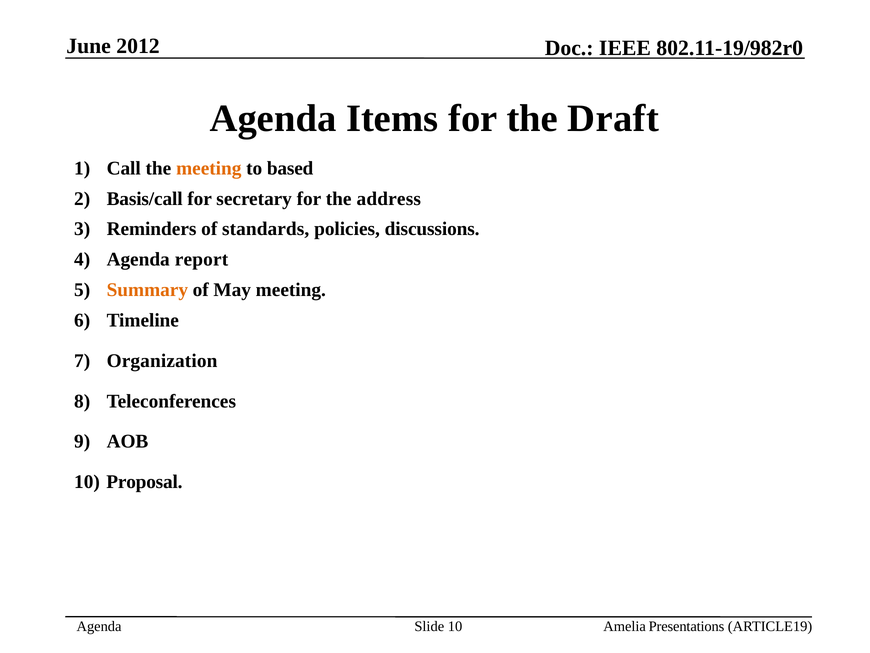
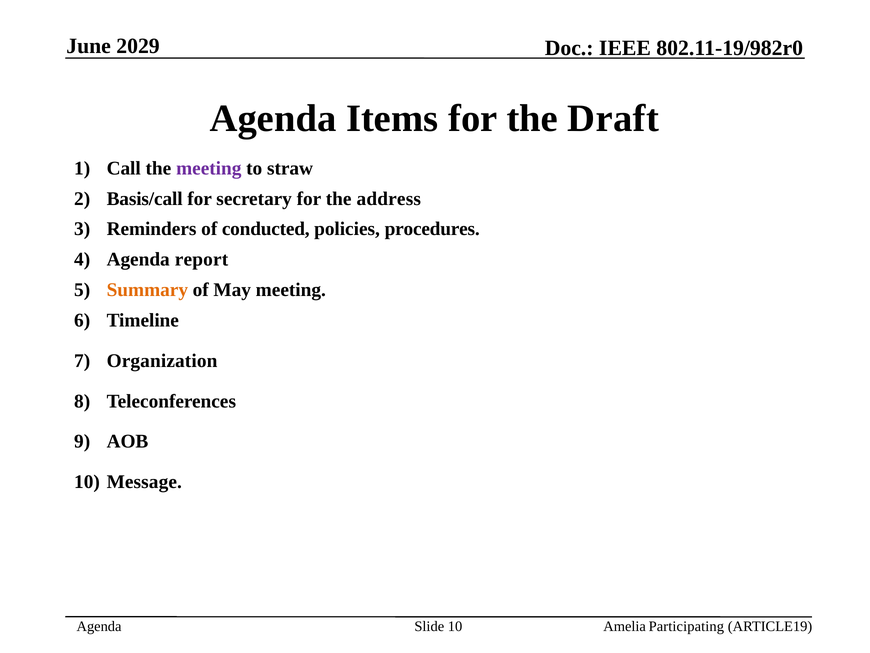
2012: 2012 -> 2029 (138, 46)
meeting colour: orange -> purple (209, 168)
based: based -> straw (290, 168)
standards: standards -> conducted (266, 229)
discussions: discussions -> procedures (432, 229)
Proposal: Proposal -> Message (144, 482)
Presentations: Presentations -> Participating (686, 626)
